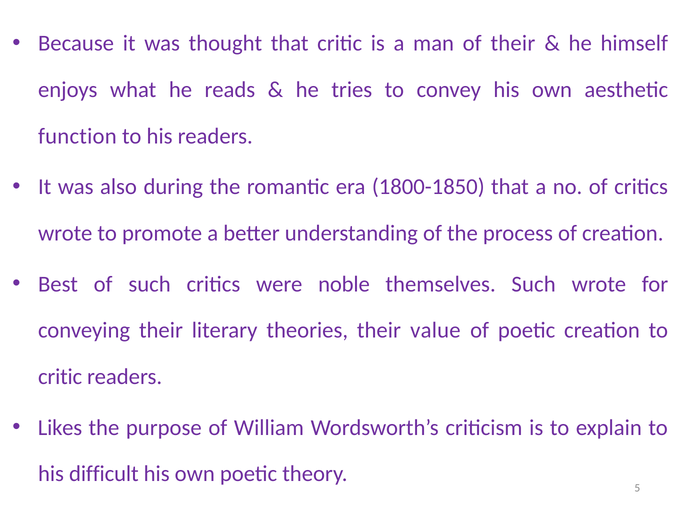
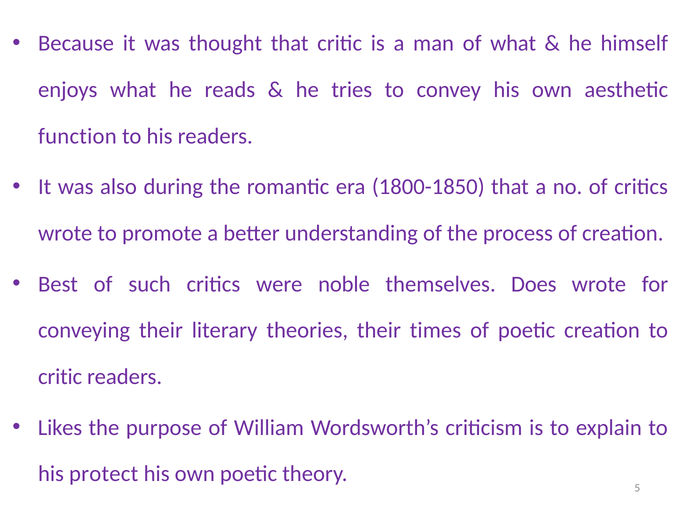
of their: their -> what (513, 43)
themselves Such: Such -> Does (534, 284)
value: value -> times (436, 330)
difficult: difficult -> protect (104, 474)
